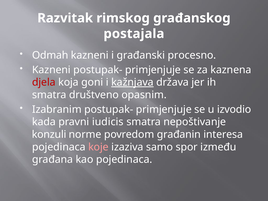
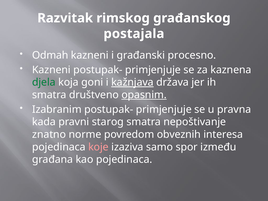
djela colour: red -> green (44, 82)
opasnim underline: none -> present (144, 95)
izvodio: izvodio -> pravna (234, 109)
iudicis: iudicis -> starog (108, 122)
konzuli: konzuli -> znatno (49, 134)
građanin: građanin -> obveznih (179, 134)
